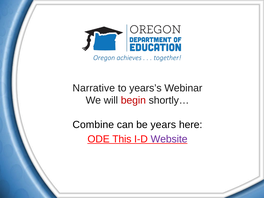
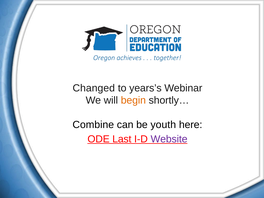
Narrative: Narrative -> Changed (94, 88)
begin colour: red -> orange (133, 100)
years: years -> youth (163, 125)
This: This -> Last (122, 139)
